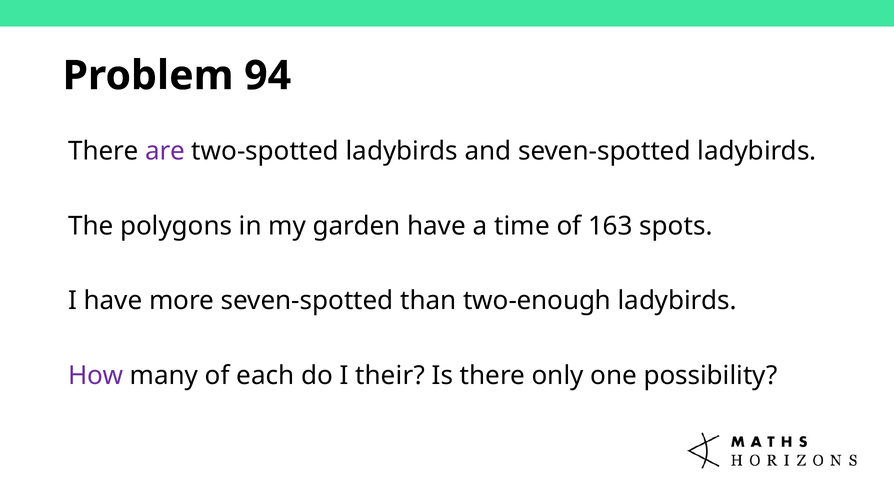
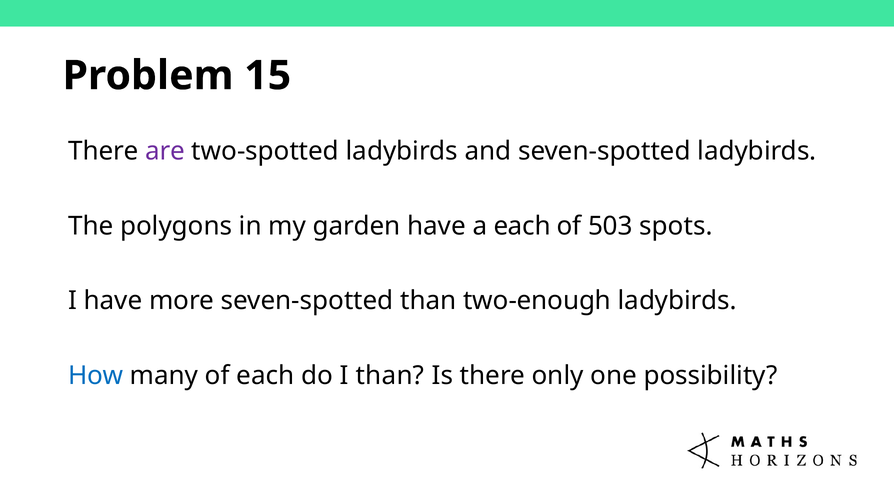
94: 94 -> 15 (268, 76)
a time: time -> each (522, 226)
163: 163 -> 503 (610, 226)
How colour: purple -> blue (96, 376)
I their: their -> than (390, 376)
